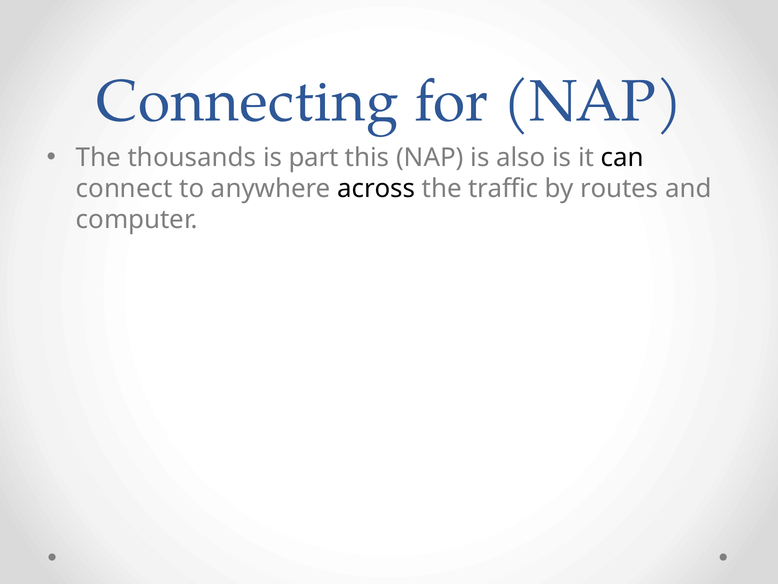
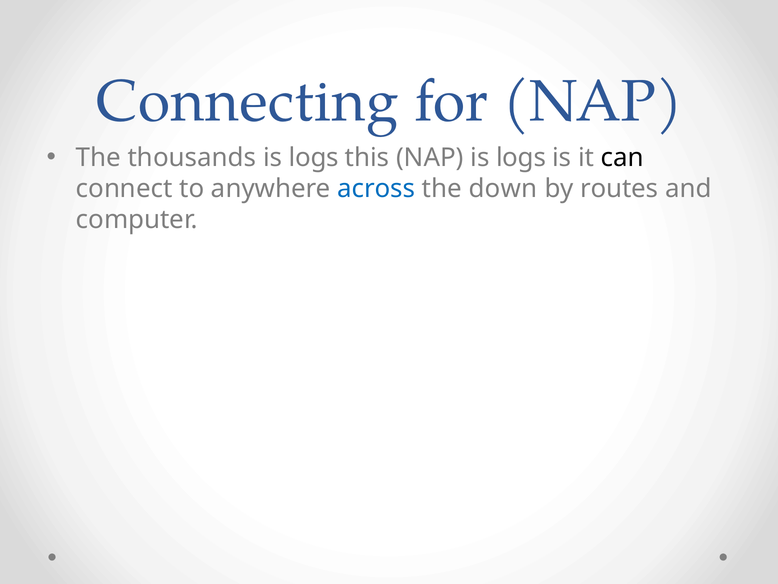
part: part -> logs (314, 157)
NAP is also: also -> logs (521, 157)
across colour: black -> blue (376, 189)
traffic: traffic -> down (503, 189)
